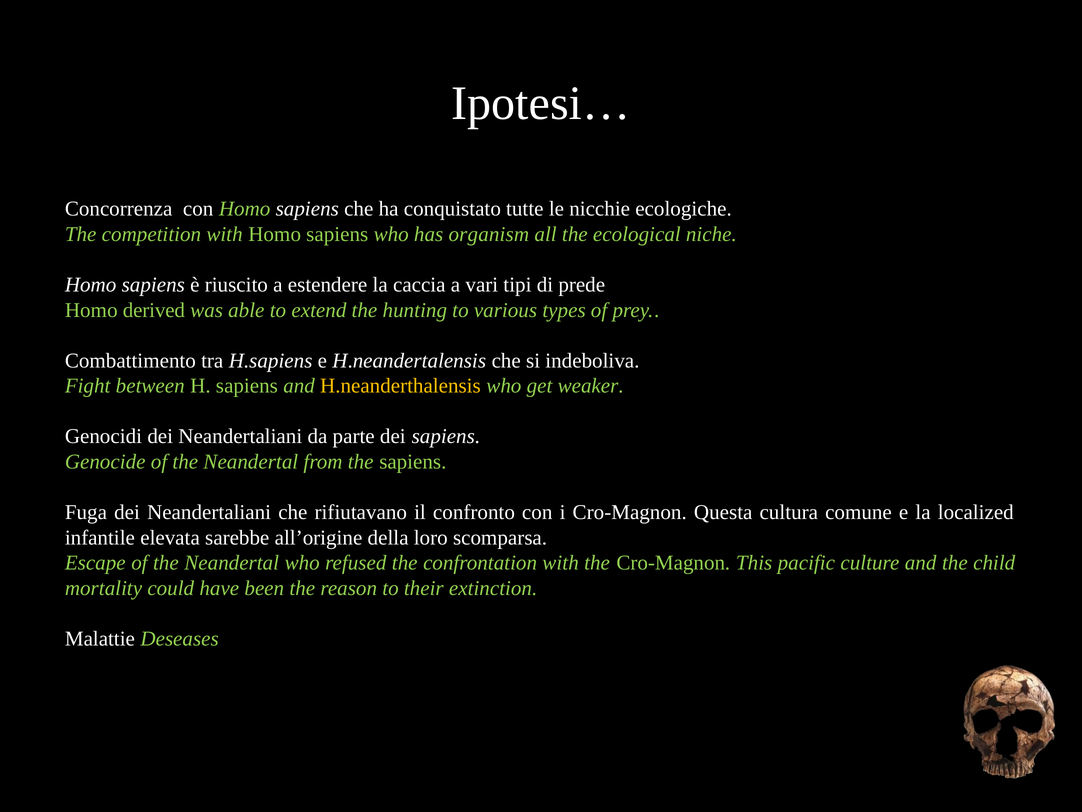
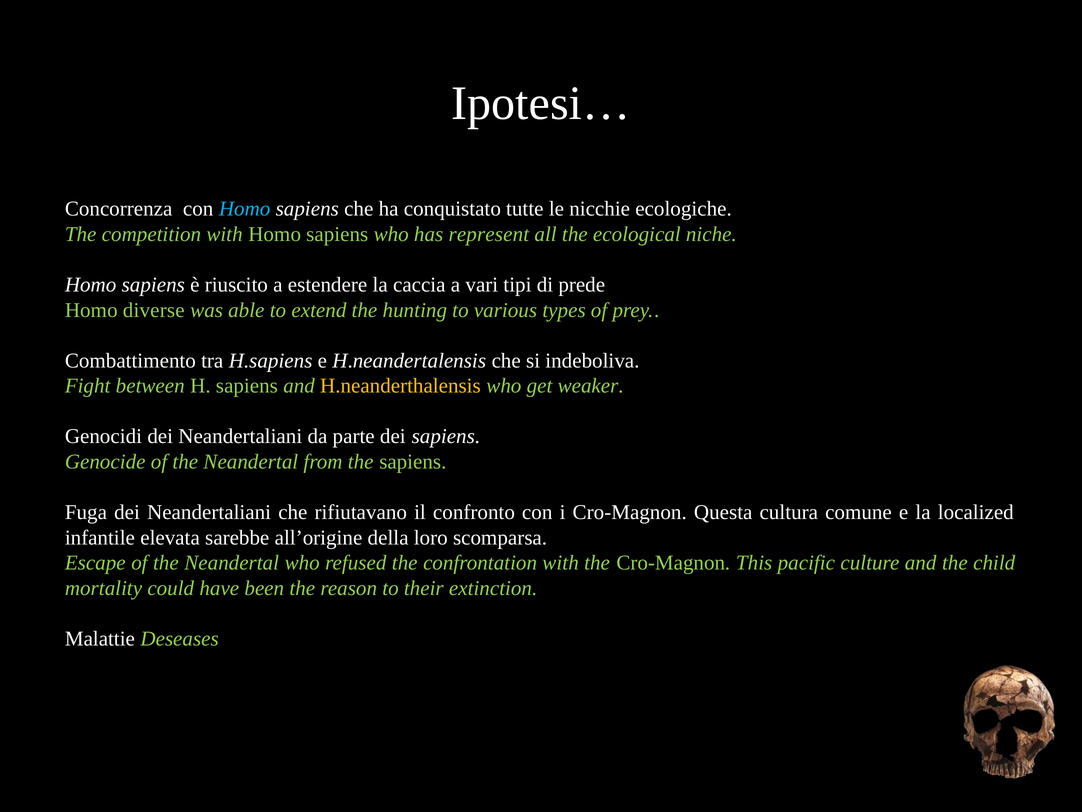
Homo colour: light green -> light blue (245, 209)
organism: organism -> represent (489, 234)
derived: derived -> diverse (154, 310)
